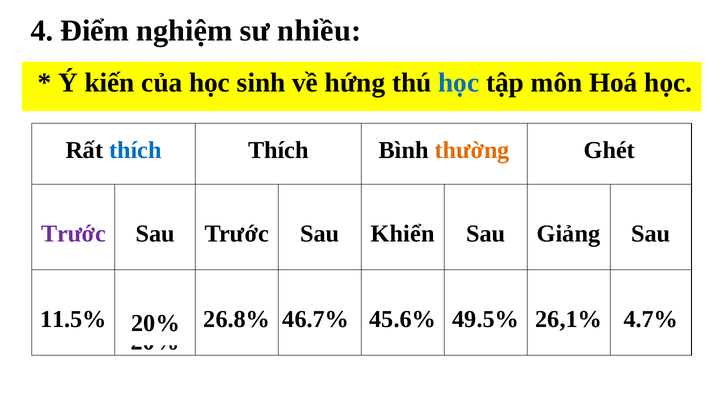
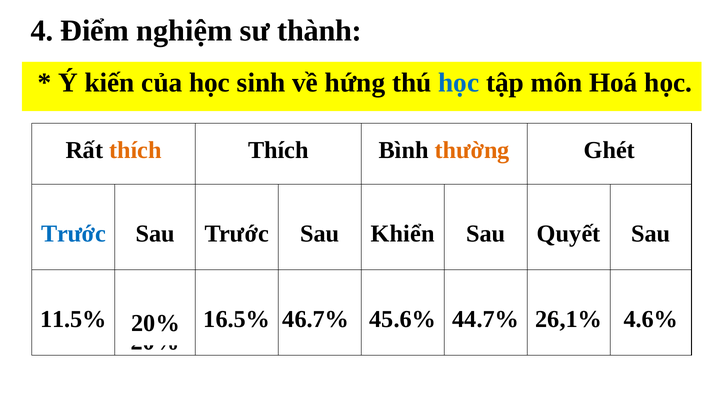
nhiều: nhiều -> thành (320, 31)
thích colour: blue -> orange (135, 150)
Trước colour: purple -> blue (73, 234)
Giảng: Giảng -> Quyết (569, 234)
26.8%: 26.8% -> 16.5% (237, 319)
49.5%: 49.5% -> 44.7% (486, 319)
4.7%: 4.7% -> 4.6% (651, 319)
